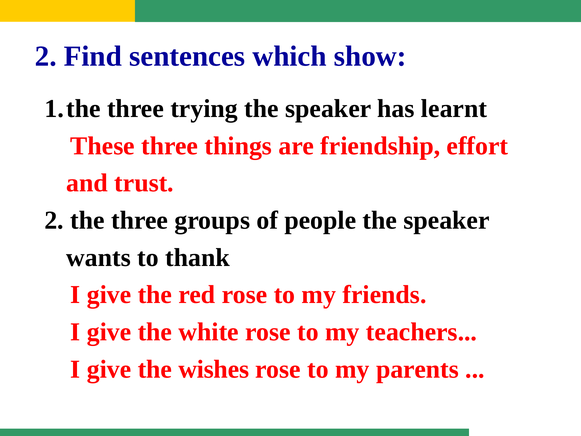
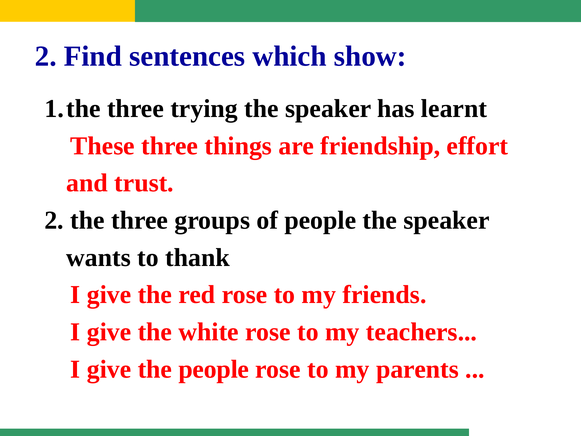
the wishes: wishes -> people (214, 369)
